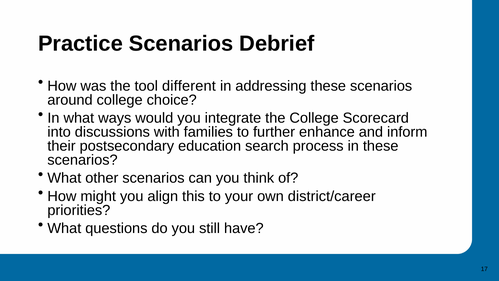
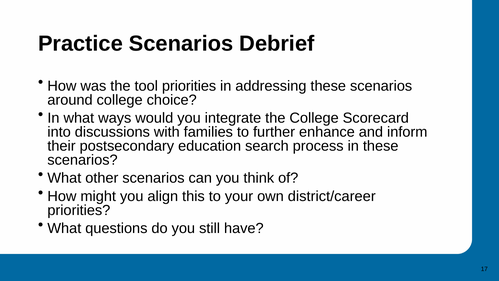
tool different: different -> priorities (189, 86)
